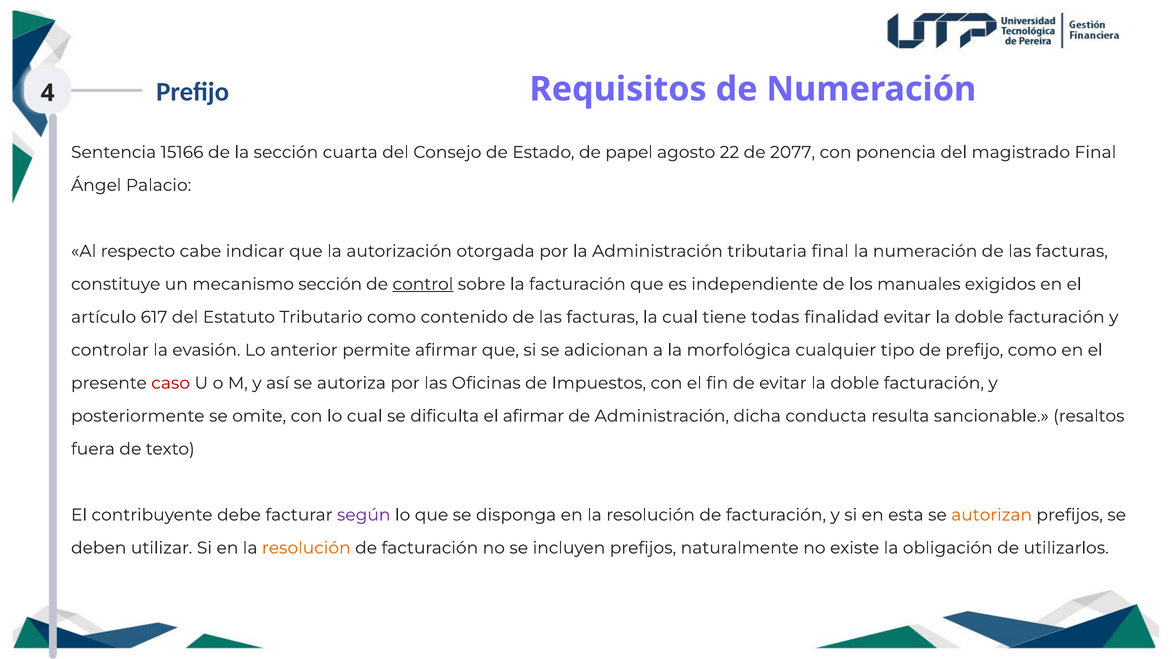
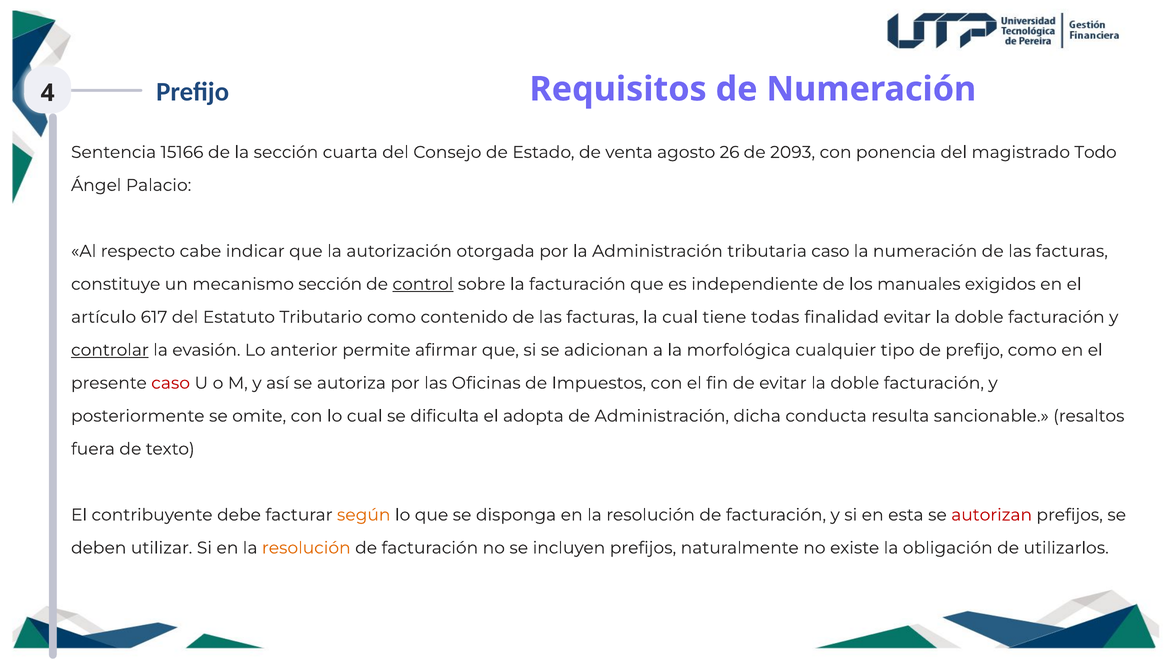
papel: papel -> venta (629, 152)
22: 22 -> 26 (730, 152)
2077: 2077 -> 2093 (793, 152)
magistrado Final: Final -> Todo (1095, 152)
tributaria final: final -> caso (830, 251)
controlar underline: none -> present (110, 350)
el afirmar: afirmar -> adopta (533, 416)
según colour: purple -> orange (364, 515)
autorizan colour: orange -> red (992, 515)
